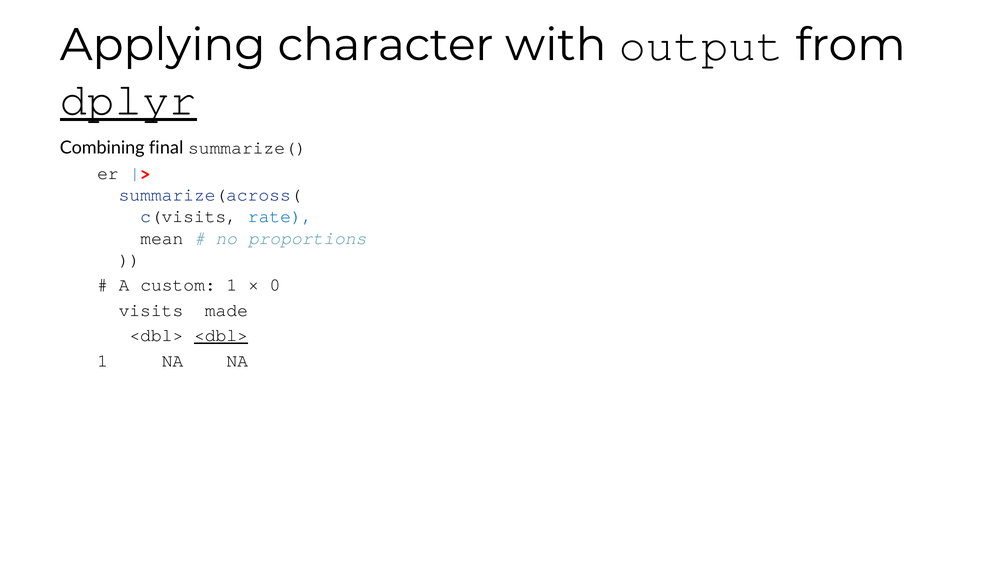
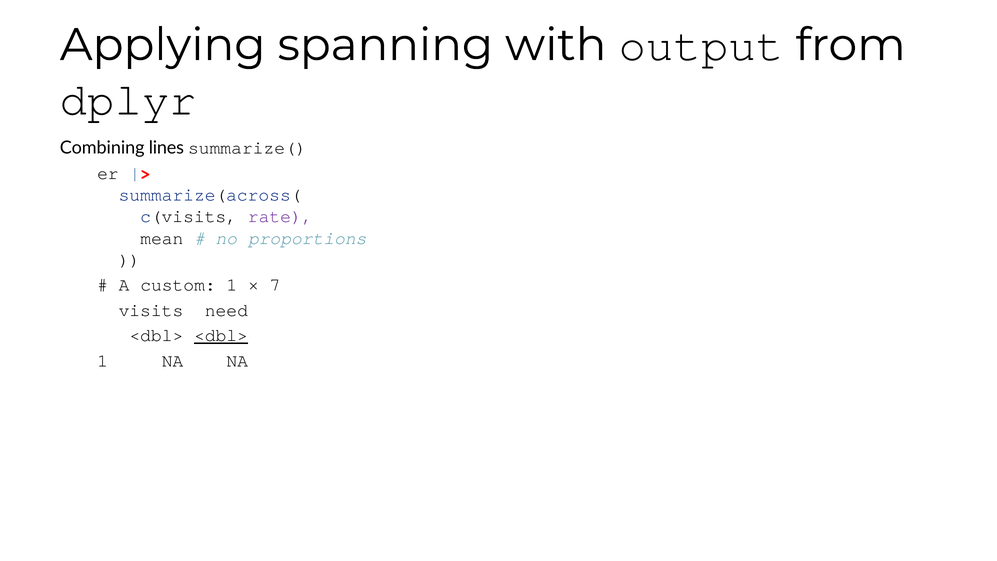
character: character -> spanning (385, 45)
dplyr underline: present -> none (128, 100)
final: final -> lines (166, 148)
rate colour: blue -> purple (280, 216)
0: 0 -> 7 (275, 285)
made: made -> need (226, 310)
